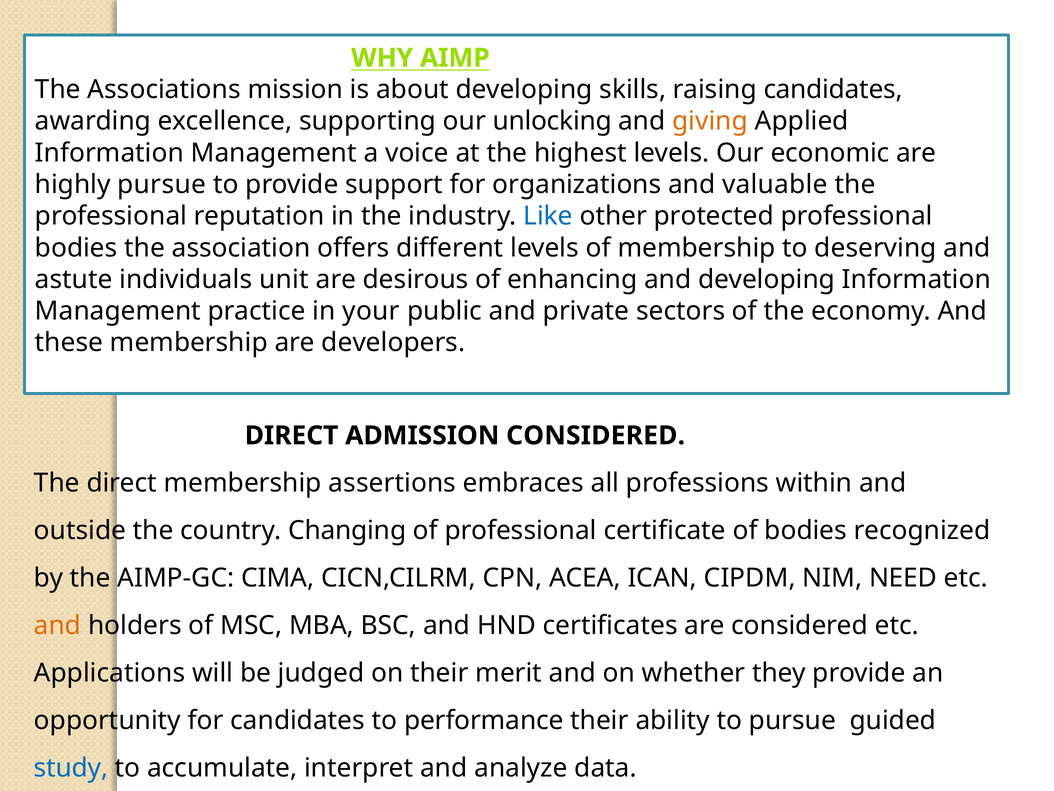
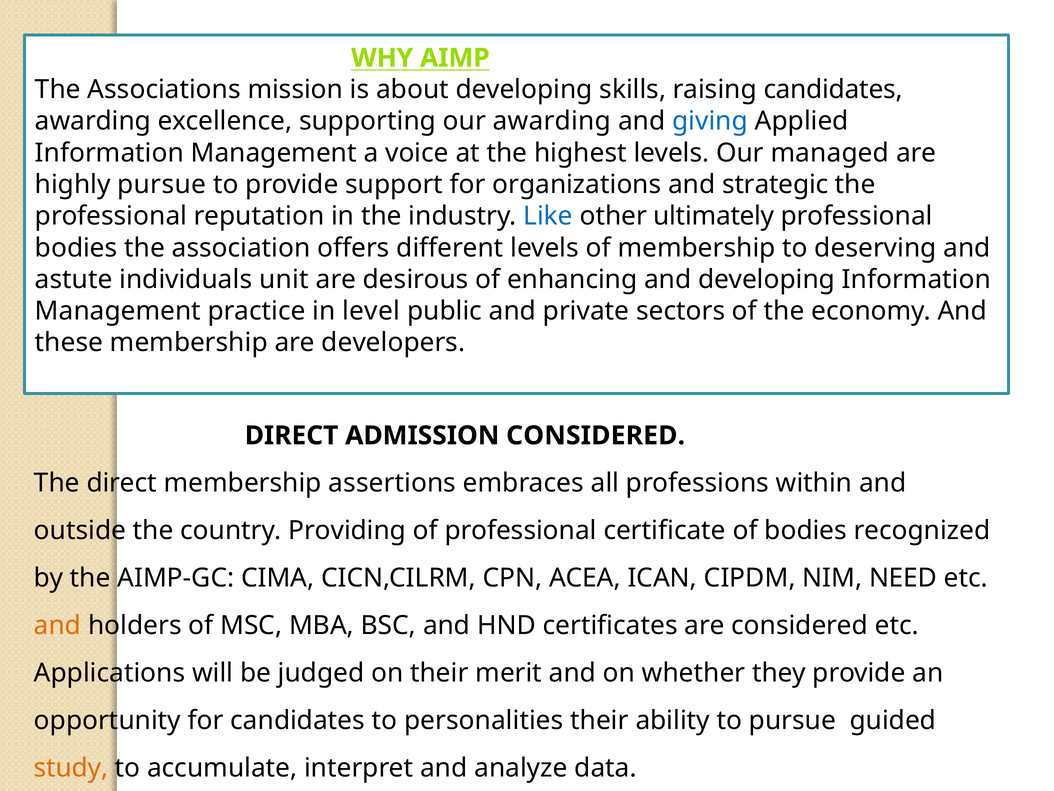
our unlocking: unlocking -> awarding (552, 121)
giving colour: orange -> blue (710, 121)
economic: economic -> managed (830, 153)
valuable: valuable -> strategic (775, 184)
protected: protected -> ultimately (714, 216)
your: your -> level (371, 311)
Changing: Changing -> Providing (347, 530)
performance: performance -> personalities (484, 720)
study colour: blue -> orange (71, 767)
